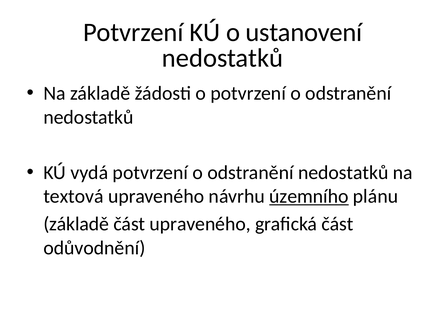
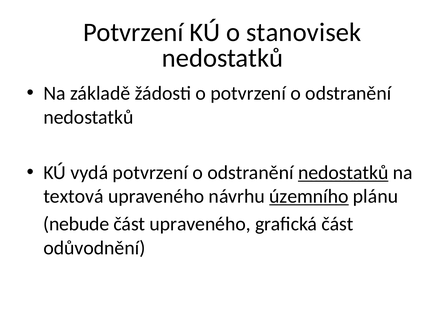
ustanovení: ustanovení -> stanovisek (304, 32)
nedostatků underline: none -> present (343, 172)
základě: základě -> nebude (76, 224)
